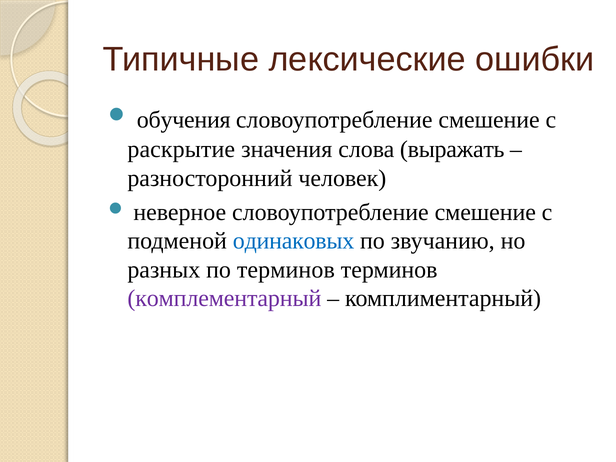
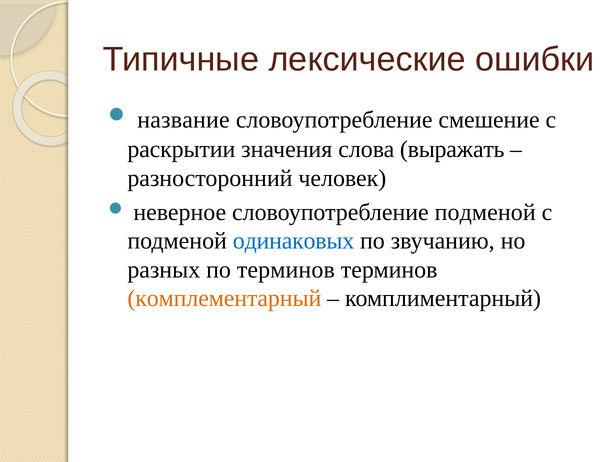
обучения: обучения -> название (183, 120)
раскрытие: раскрытие -> раскрытии (181, 149)
неверное словоупотребление смешение: смешение -> подменой (485, 212)
комплементарный colour: purple -> orange (224, 298)
